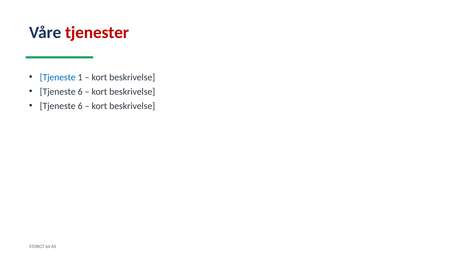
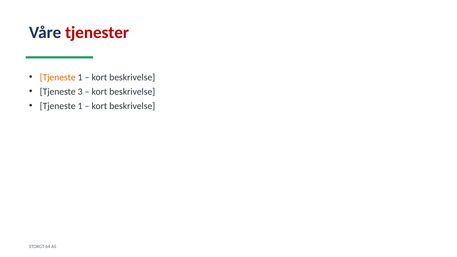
Tjeneste colour: blue -> orange (58, 77)
6: 6 -> 3 (80, 92)
6: 6 -> 1 (80, 106)
